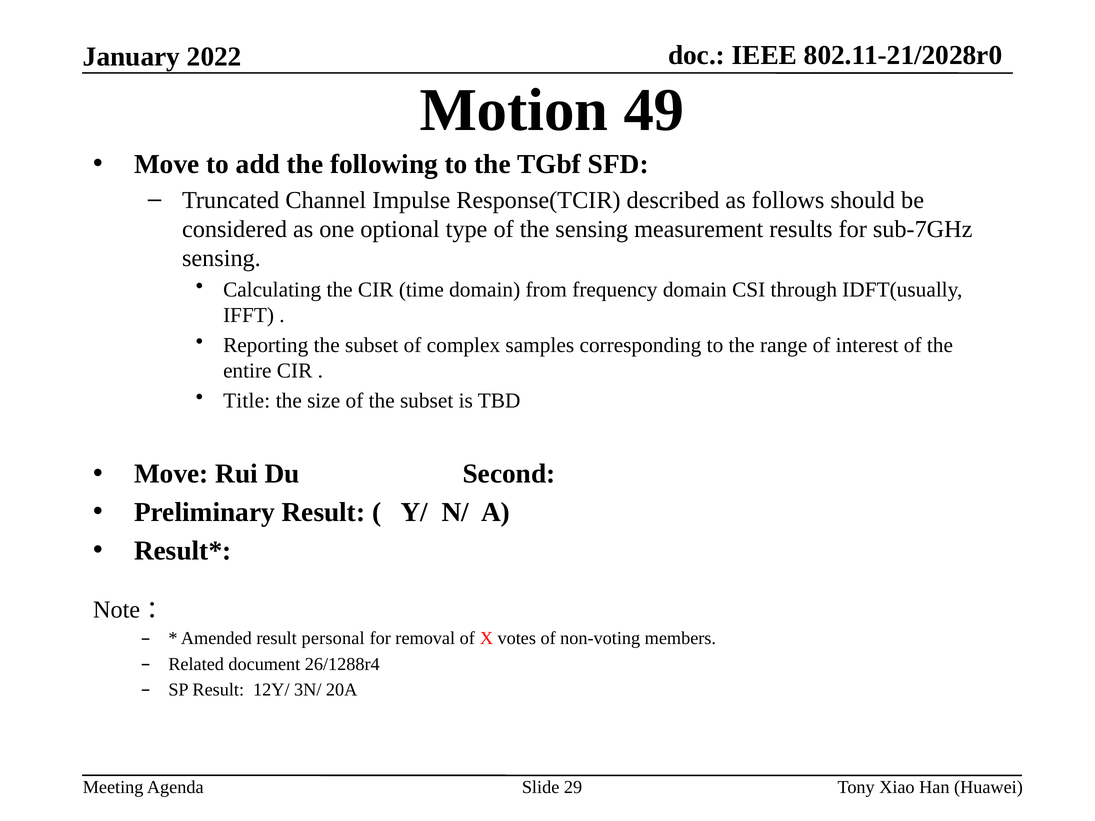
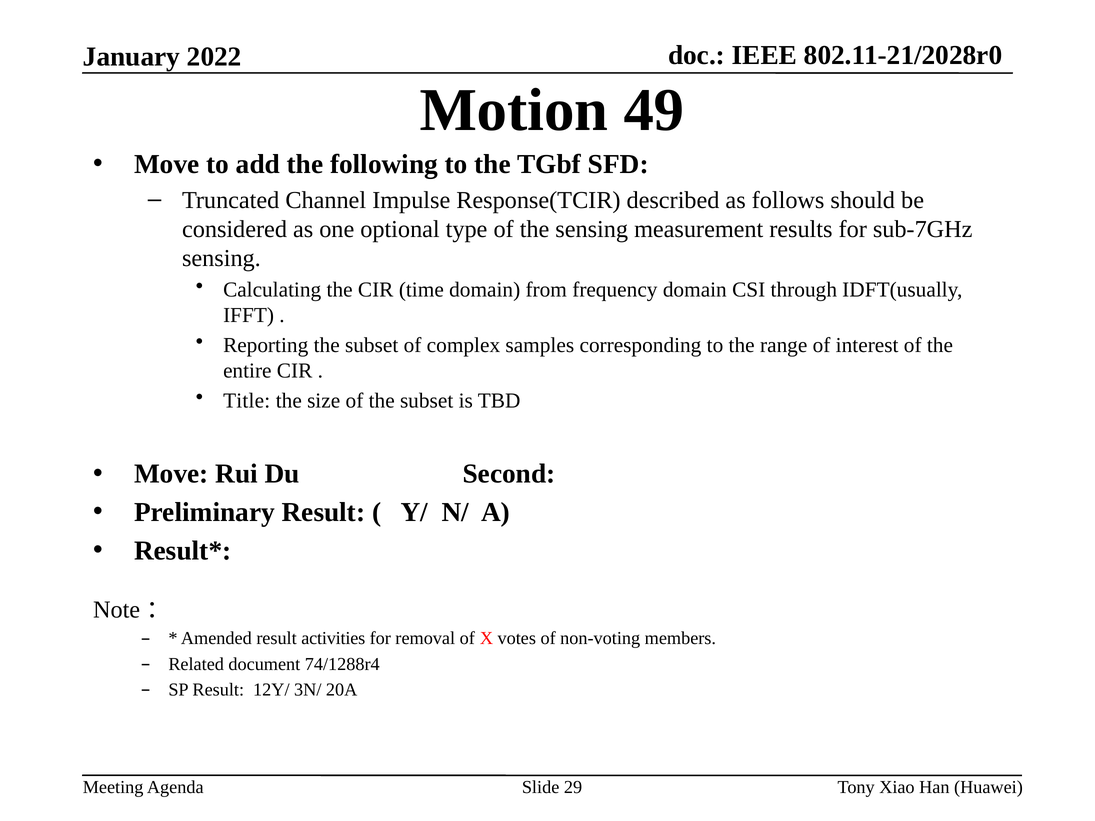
personal: personal -> activities (333, 639)
26/1288r4: 26/1288r4 -> 74/1288r4 (342, 664)
